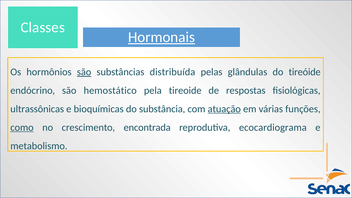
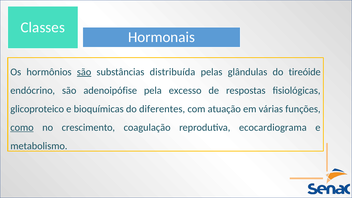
Hormonais underline: present -> none (161, 37)
hemostático: hemostático -> adenoipófise (110, 90)
tireoide: tireoide -> excesso (185, 90)
ultrassônicas: ultrassônicas -> glicoproteico (37, 109)
substância: substância -> diferentes (162, 109)
atuação underline: present -> none (224, 109)
encontrada: encontrada -> coagulação (147, 127)
